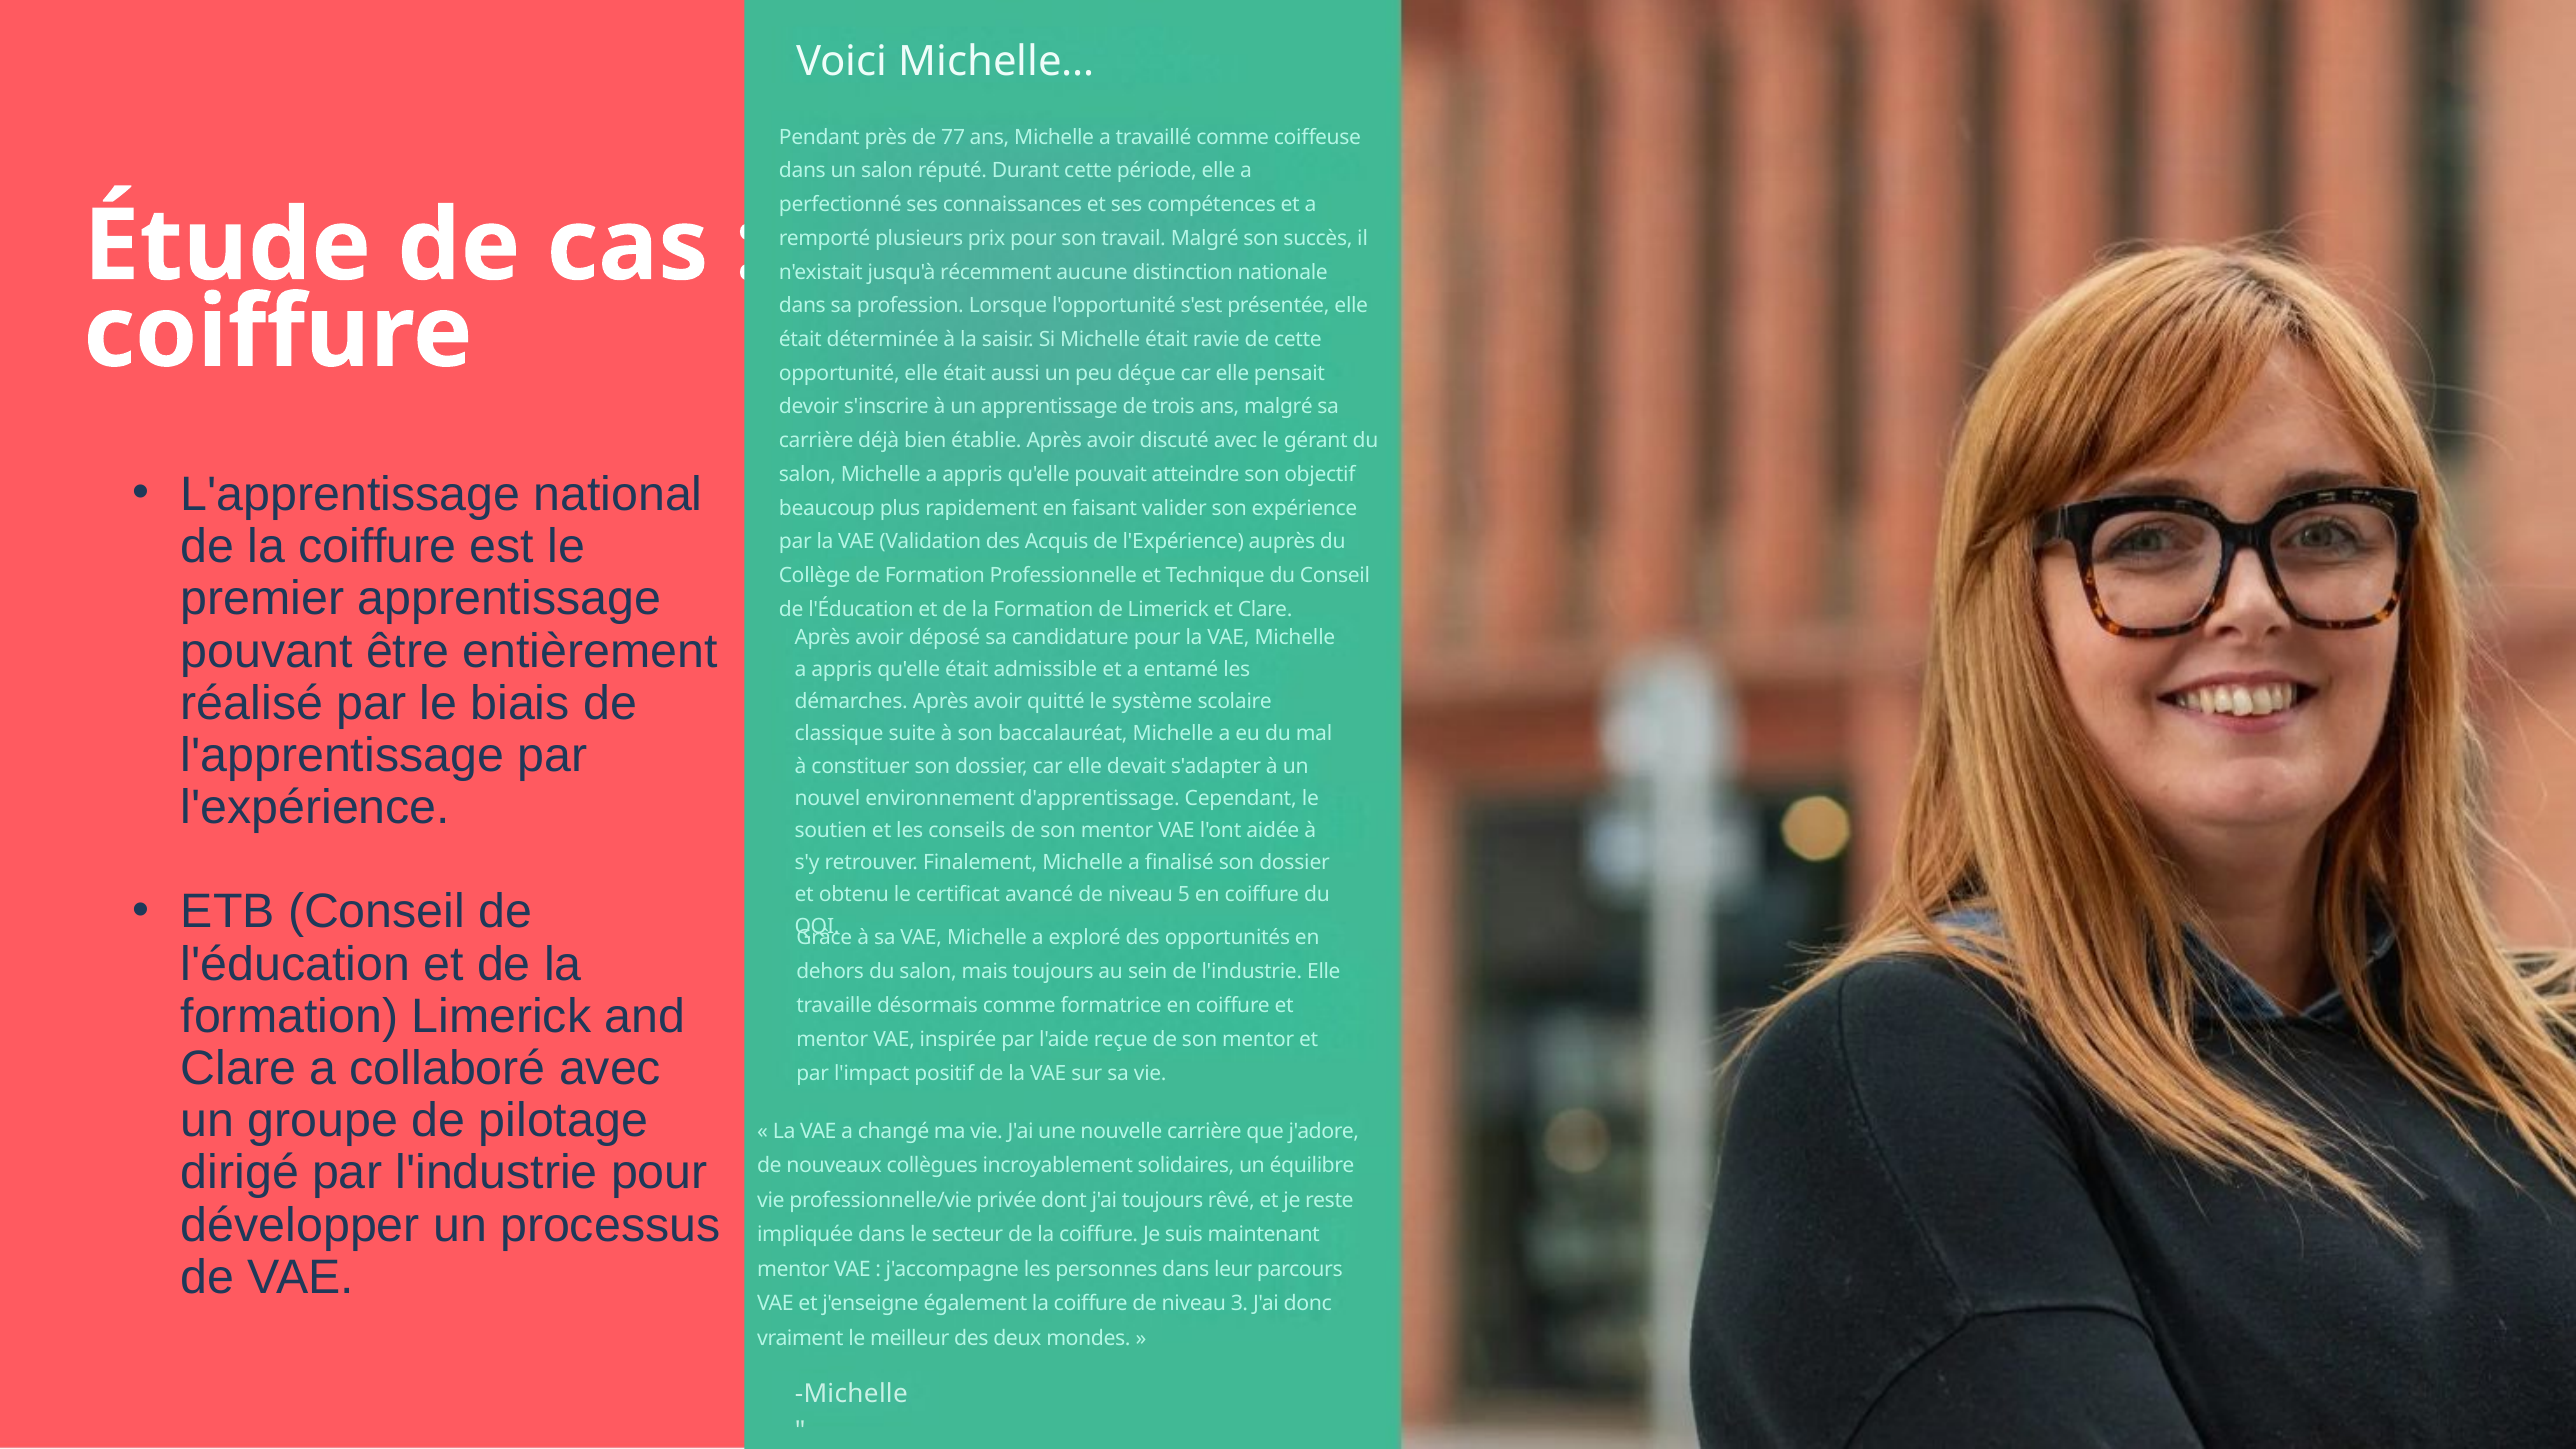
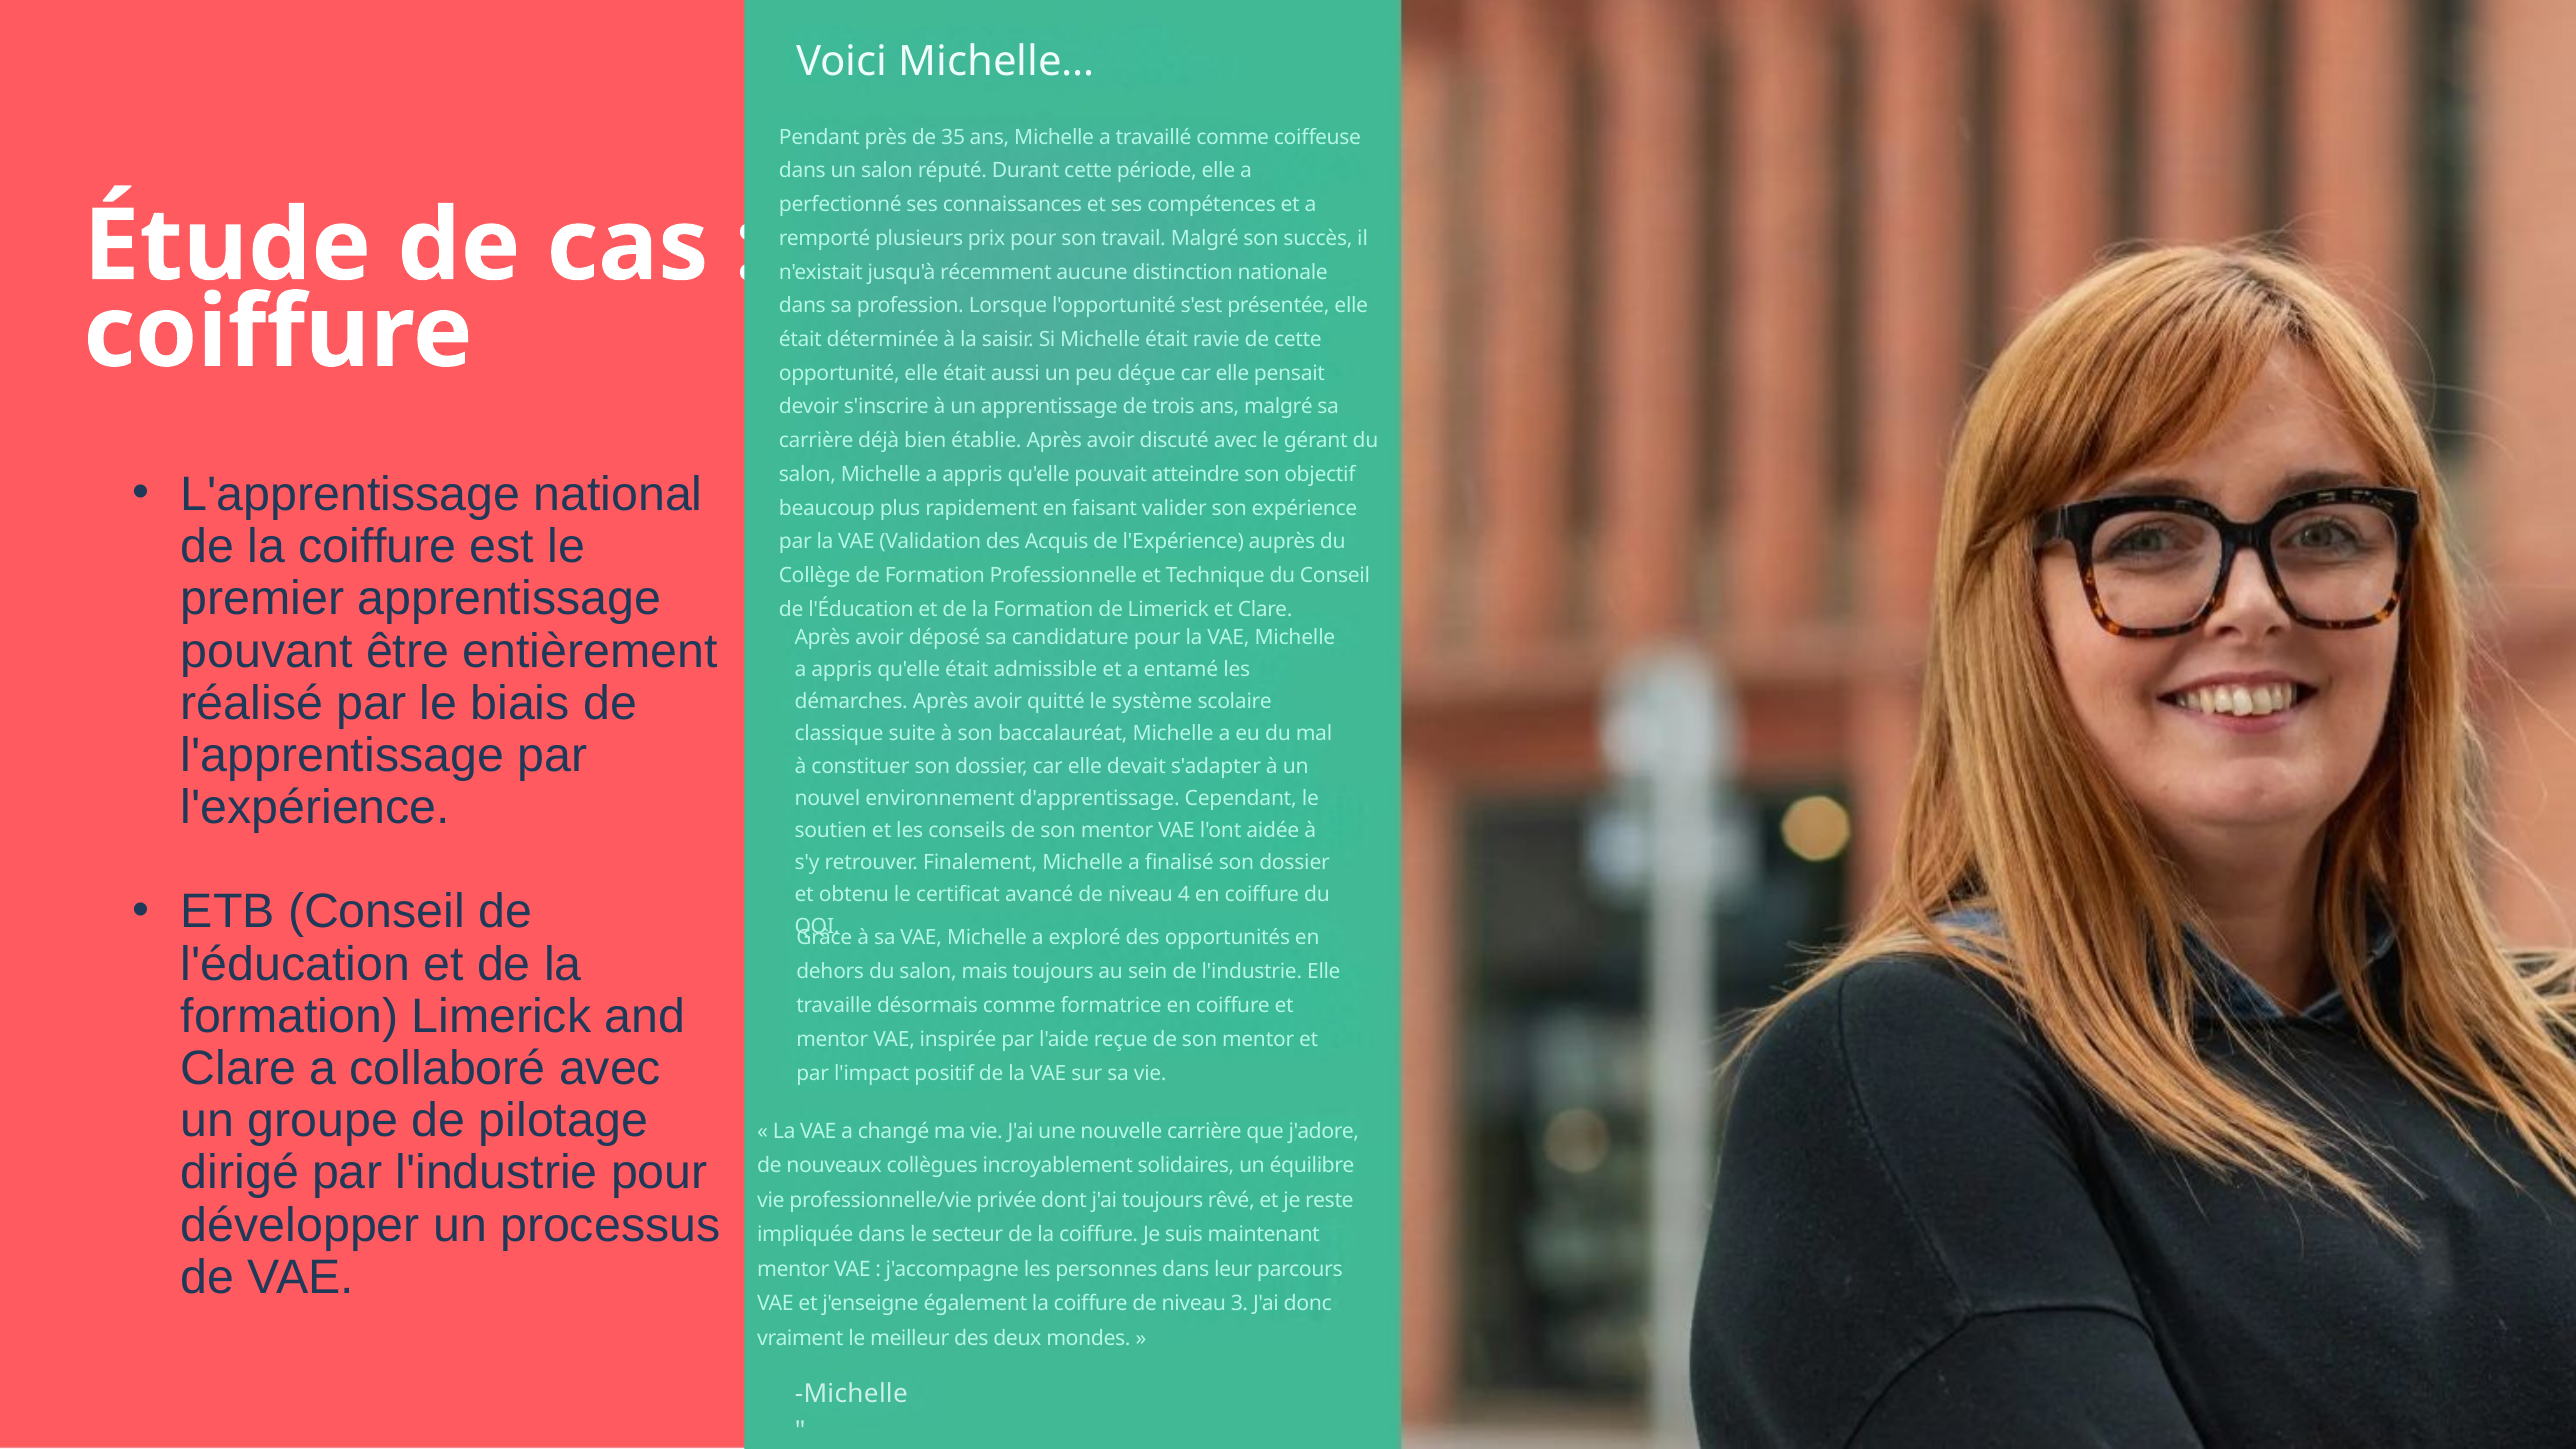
77: 77 -> 35 (953, 137)
5: 5 -> 4 (1184, 894)
